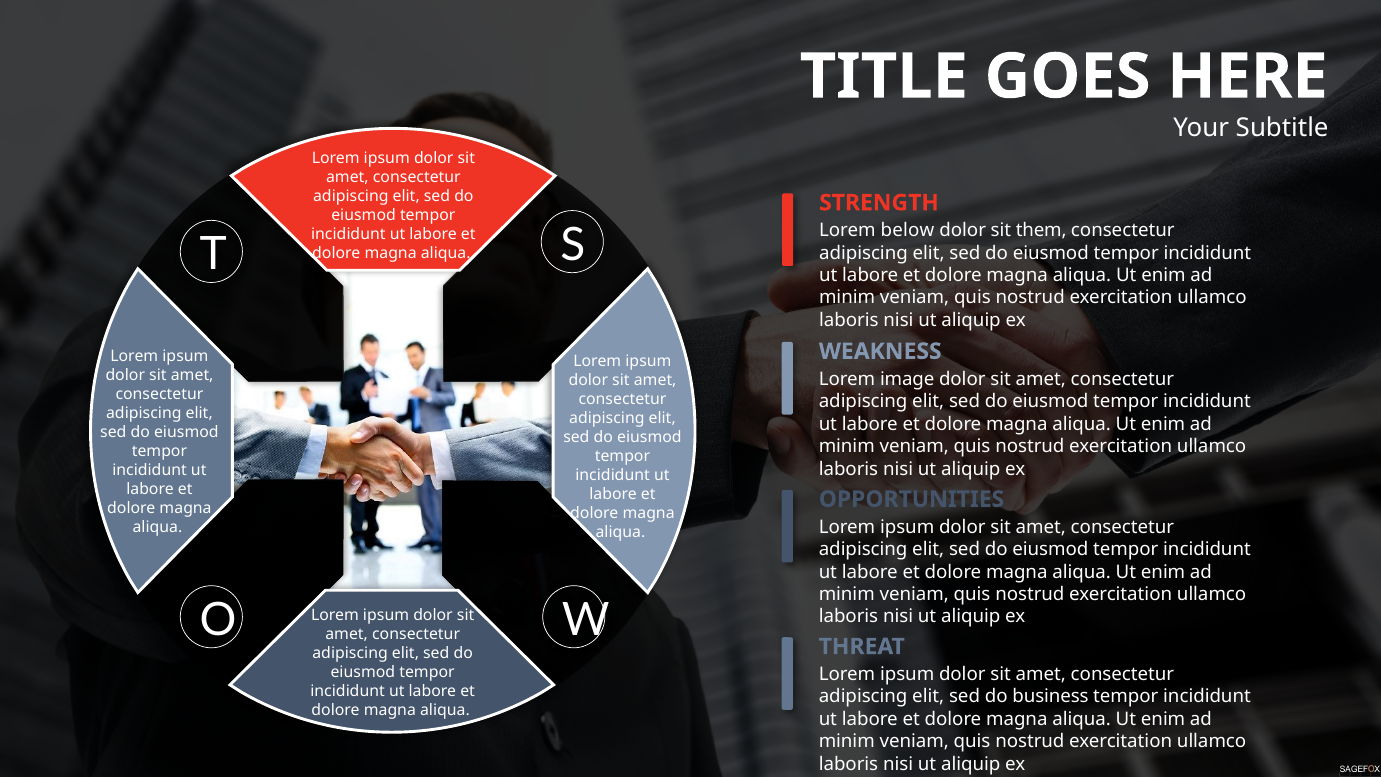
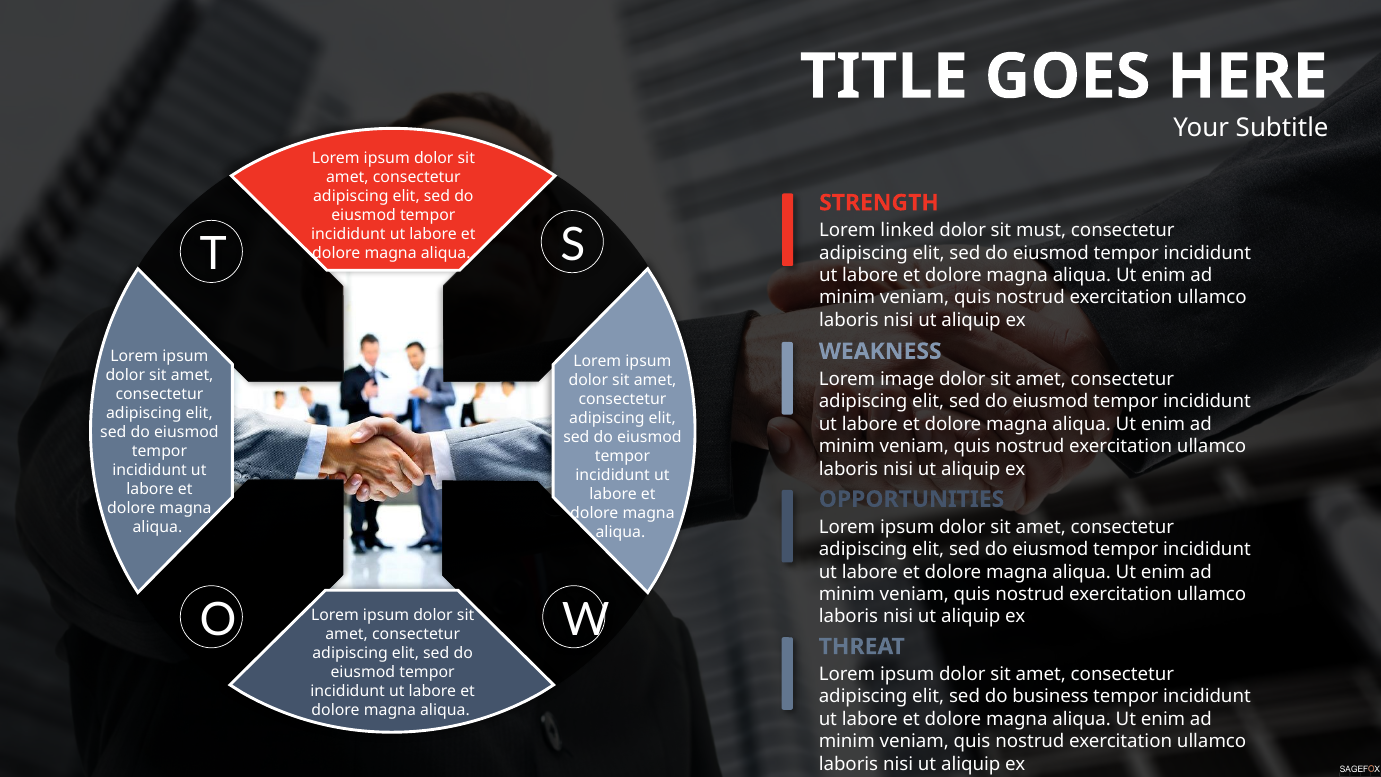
below: below -> linked (907, 230)
them: them -> must (1041, 230)
